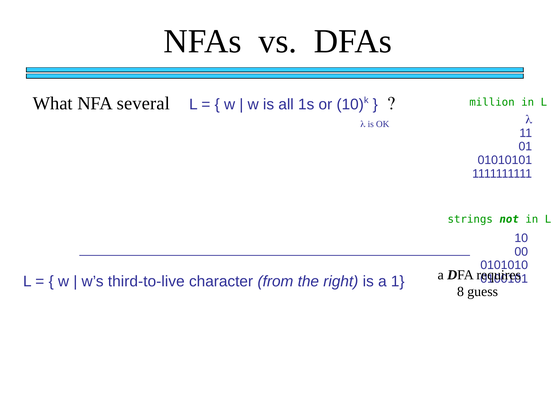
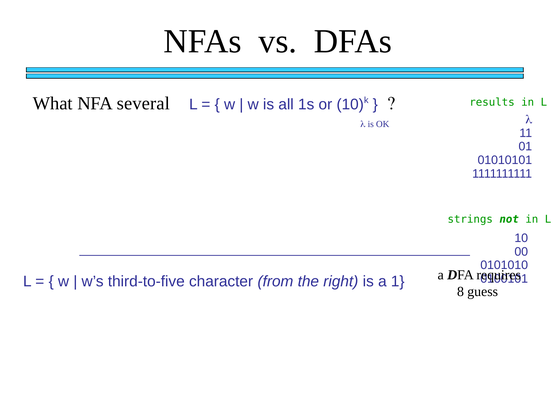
million: million -> results (492, 102)
third-to-live: third-to-live -> third-to-five (146, 281)
